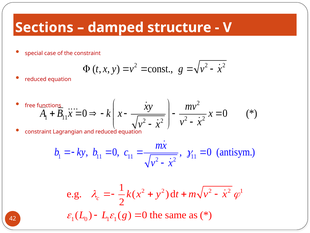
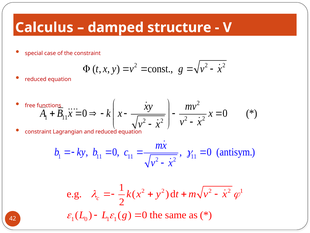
Sections: Sections -> Calculus (44, 27)
